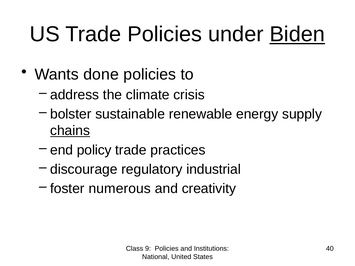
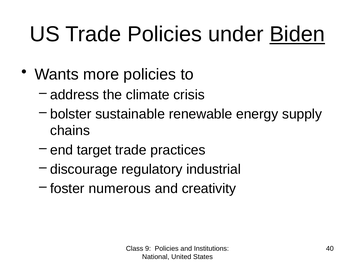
done: done -> more (101, 74)
chains underline: present -> none (70, 131)
policy: policy -> target (94, 150)
